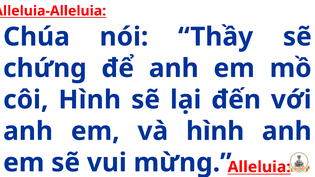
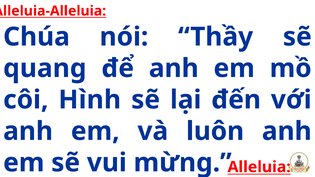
chứng: chứng -> quang (45, 68)
và hình: hình -> luôn (215, 131)
